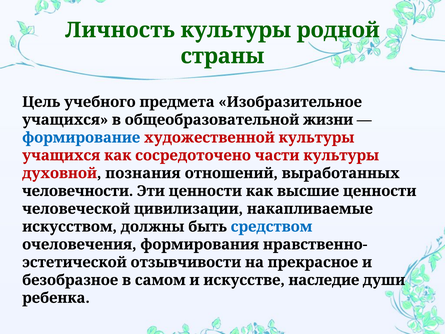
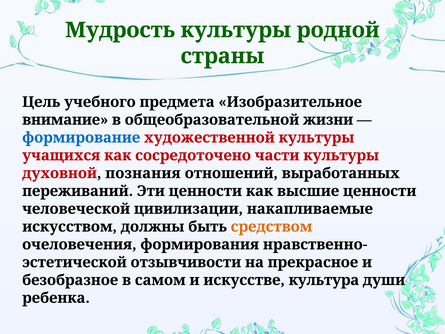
Личность: Личность -> Мудрость (120, 30)
учащихся: учащихся -> внимание (65, 120)
человечности: человечности -> переживаний (78, 191)
средством colour: blue -> orange (272, 227)
наследие: наследие -> культура (324, 280)
